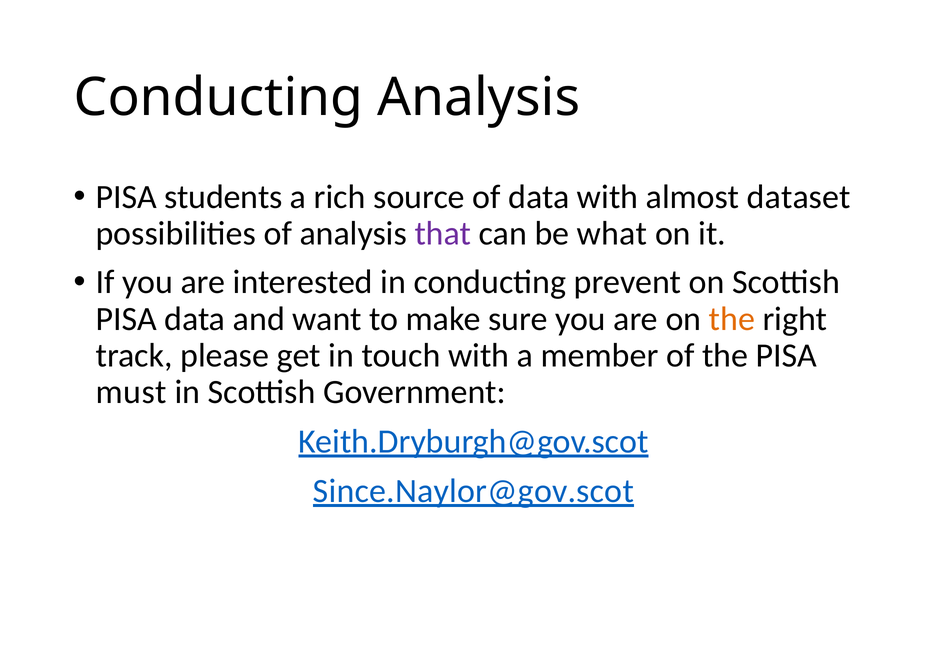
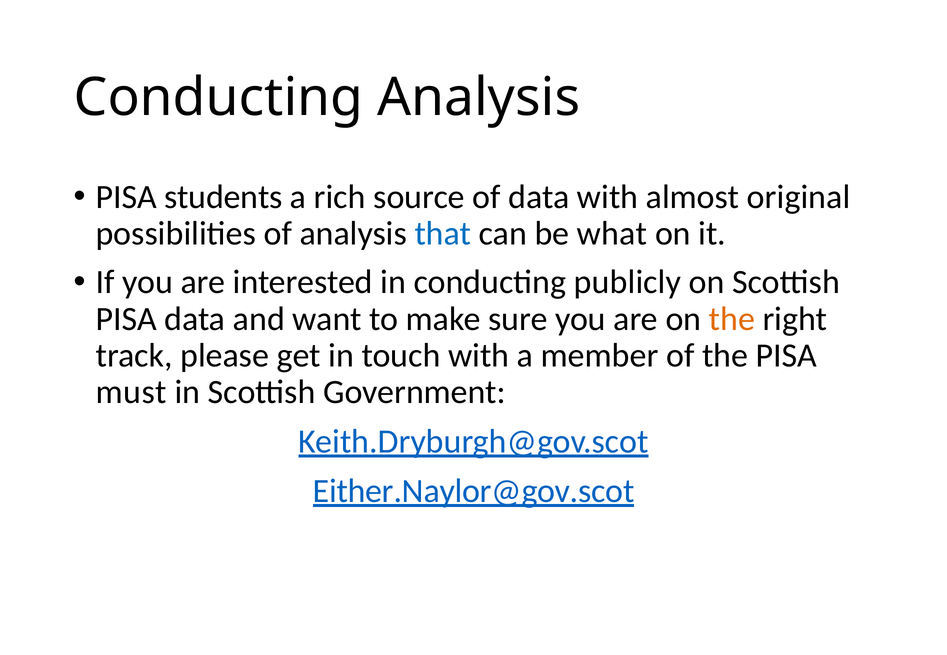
dataset: dataset -> original (799, 197)
that colour: purple -> blue (443, 234)
prevent: prevent -> publicly (627, 282)
Since.Naylor@gov.scot: Since.Naylor@gov.scot -> Either.Naylor@gov.scot (474, 491)
